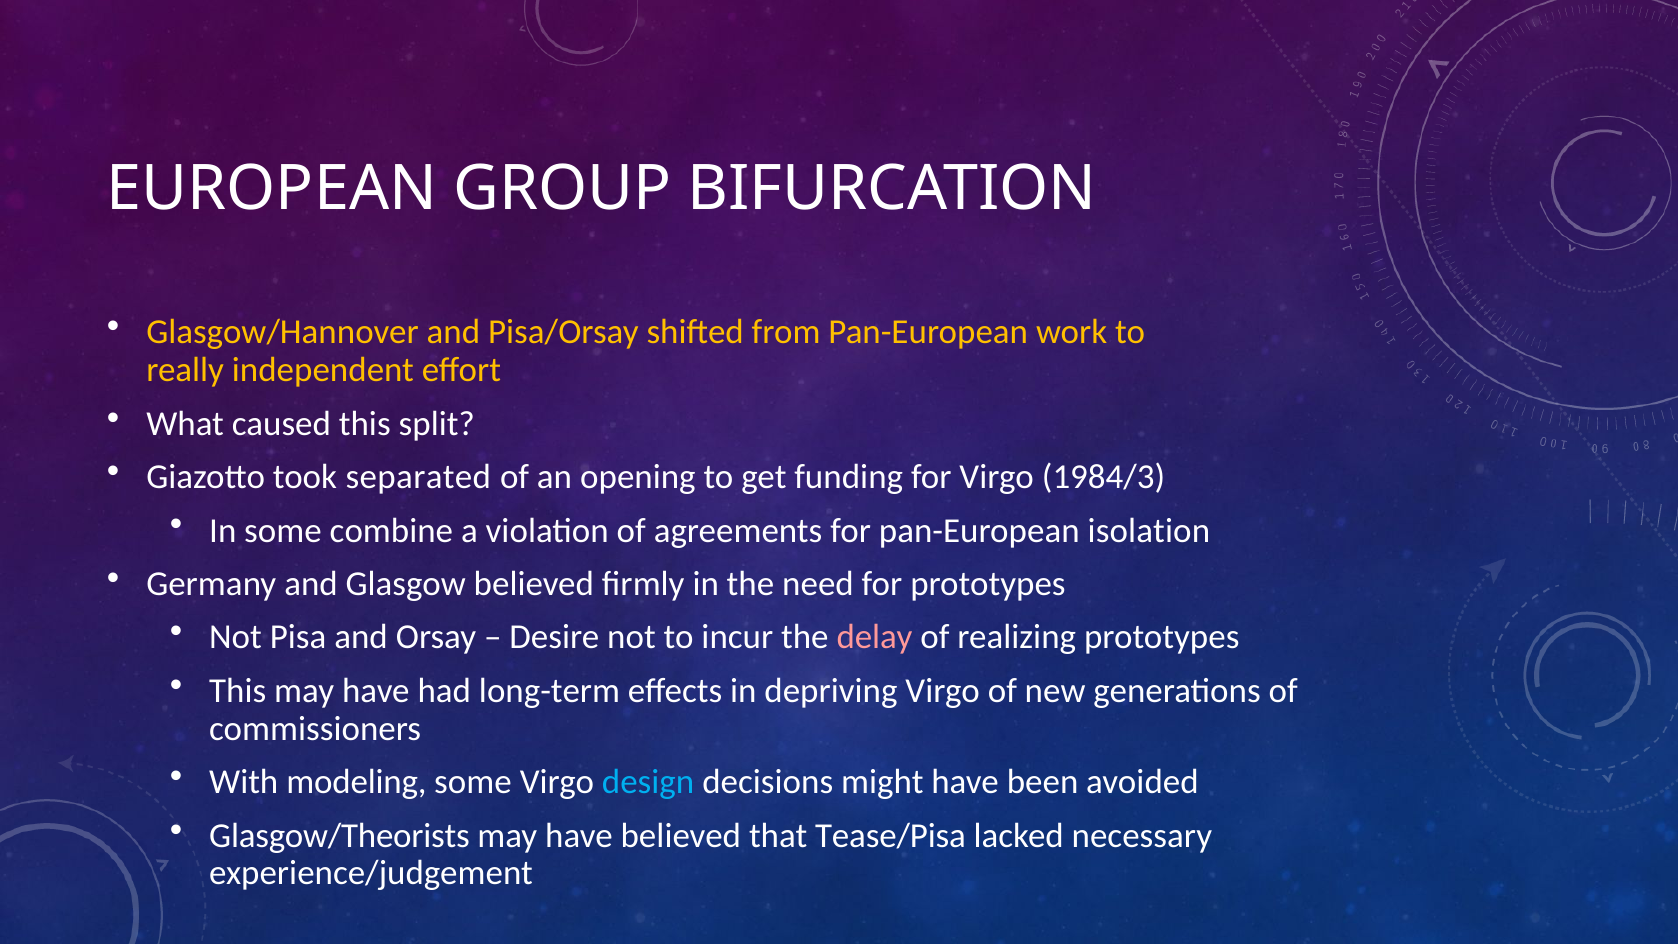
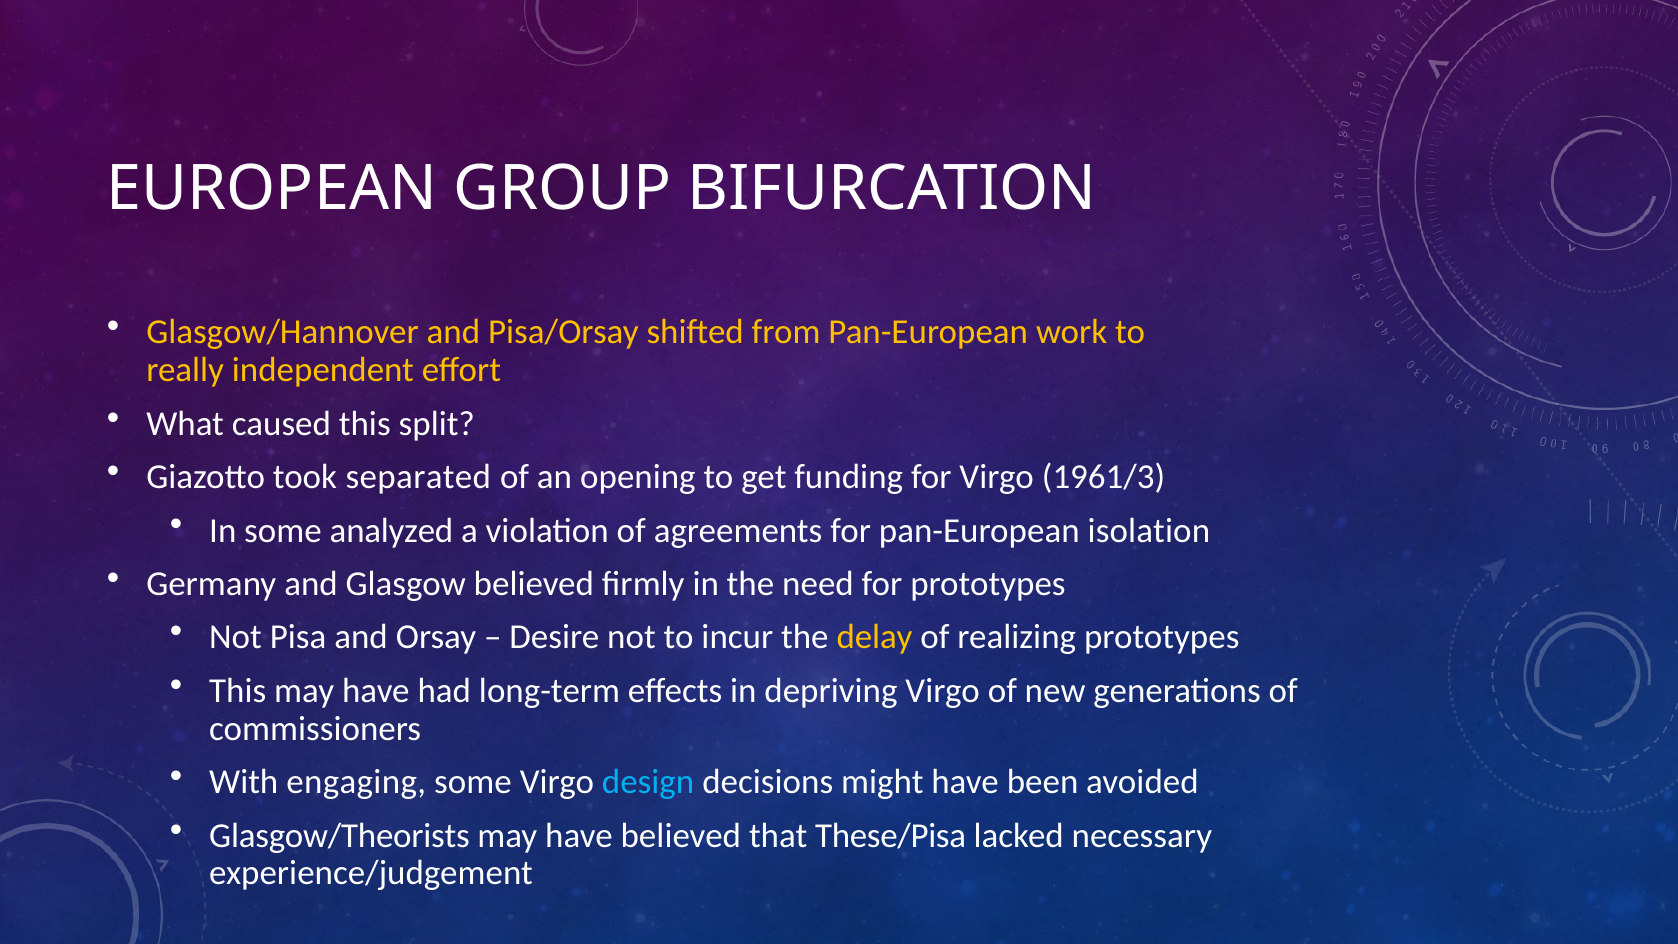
1984/3: 1984/3 -> 1961/3 (1104, 477)
combine: combine -> analyzed (392, 530)
delay colour: pink -> yellow (875, 637)
modeling: modeling -> engaging (356, 782)
Tease/Pisa: Tease/Pisa -> These/Pisa (891, 835)
